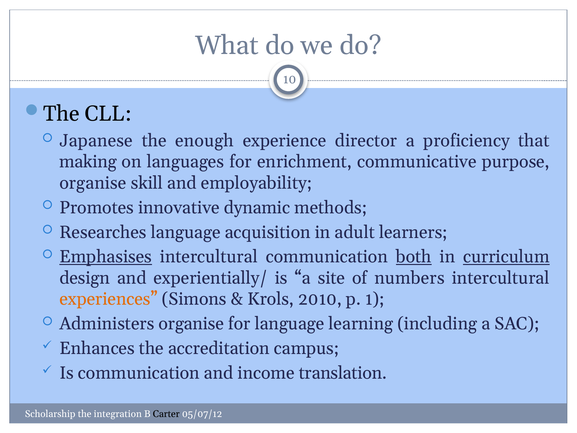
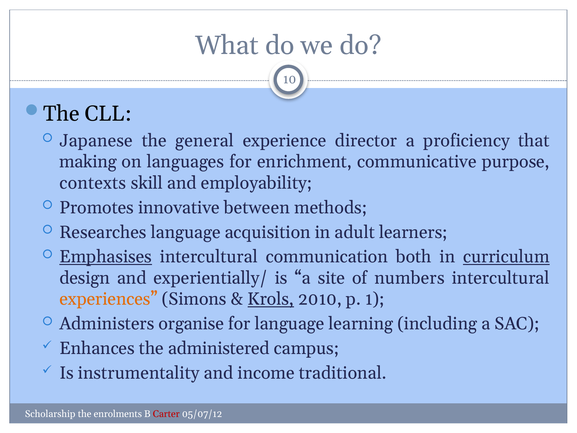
enough: enough -> general (205, 141)
organise: organise -> contexts (93, 183)
dynamic: dynamic -> between (257, 207)
both underline: present -> none (414, 257)
Krols underline: none -> present (271, 299)
accreditation: accreditation -> administered (219, 348)
Is communication: communication -> instrumentality (139, 373)
translation: translation -> traditional (343, 373)
integration: integration -> enrolments (118, 414)
Carter colour: black -> red (166, 414)
